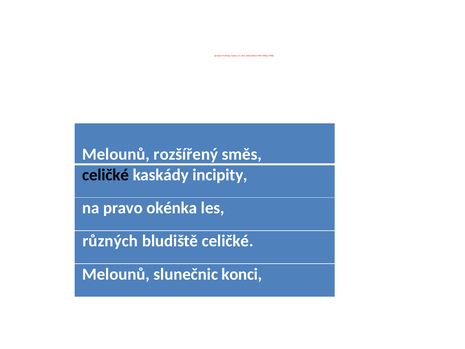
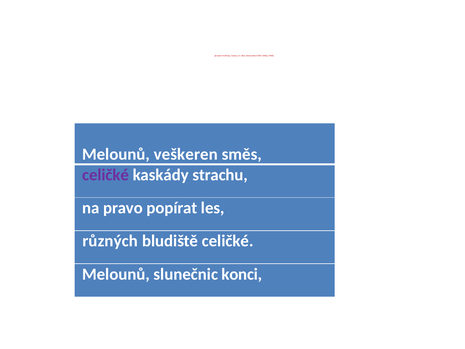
rozšířený: rozšířený -> veškeren (186, 154)
celičké colour: black -> purple (106, 175)
incipity: incipity -> strachu (220, 175)
okénka: okénka -> popírat (172, 208)
